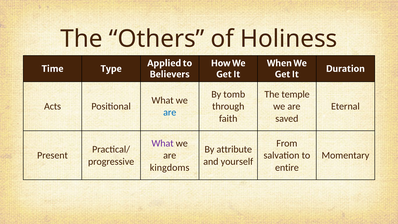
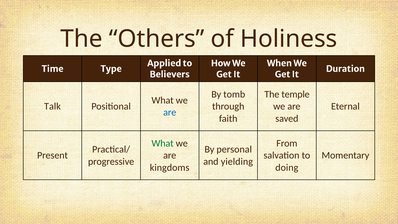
Acts: Acts -> Talk (52, 106)
What colour: purple -> green (163, 143)
attribute: attribute -> personal (234, 149)
yourself: yourself -> yielding (237, 161)
entire: entire -> doing (287, 168)
